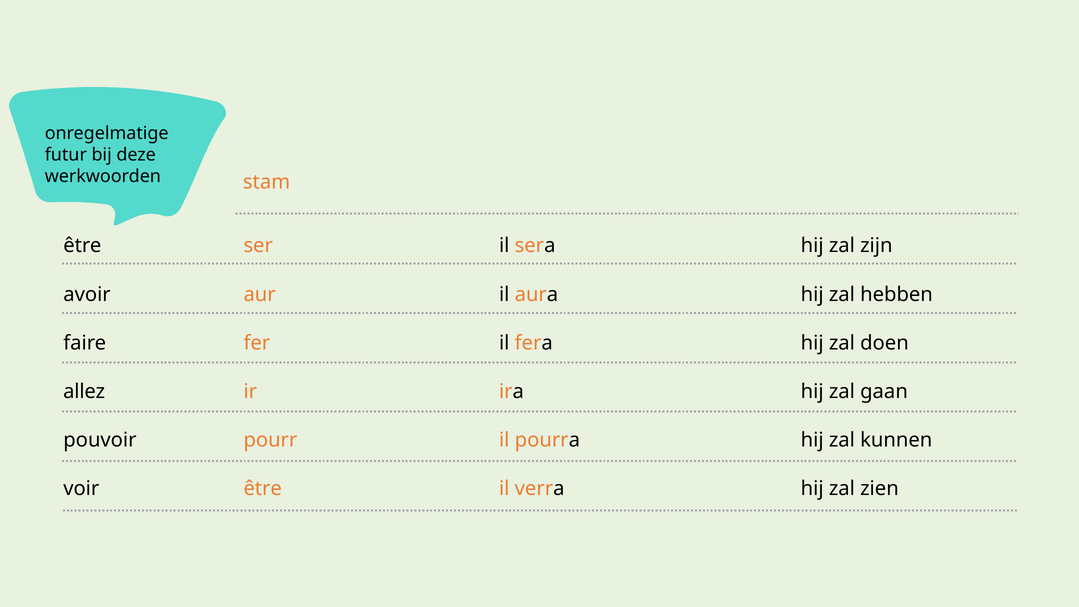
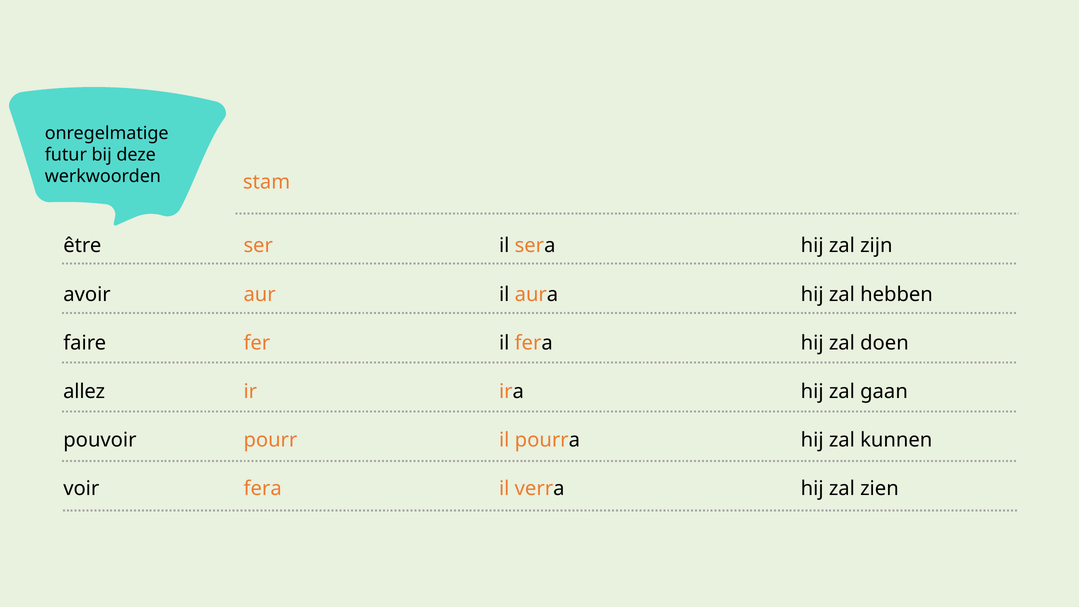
être: être -> fera (263, 489)
